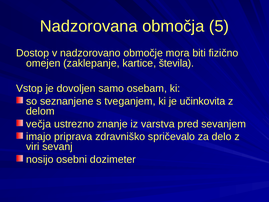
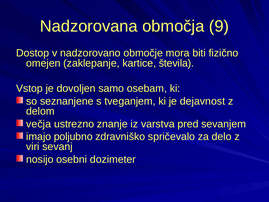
5: 5 -> 9 (219, 26)
učinkovita: učinkovita -> dejavnost (203, 101)
priprava: priprava -> poljubno (73, 136)
